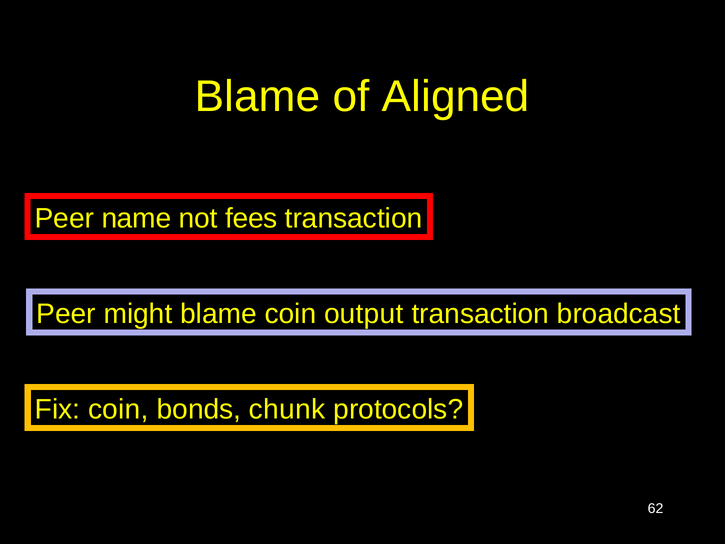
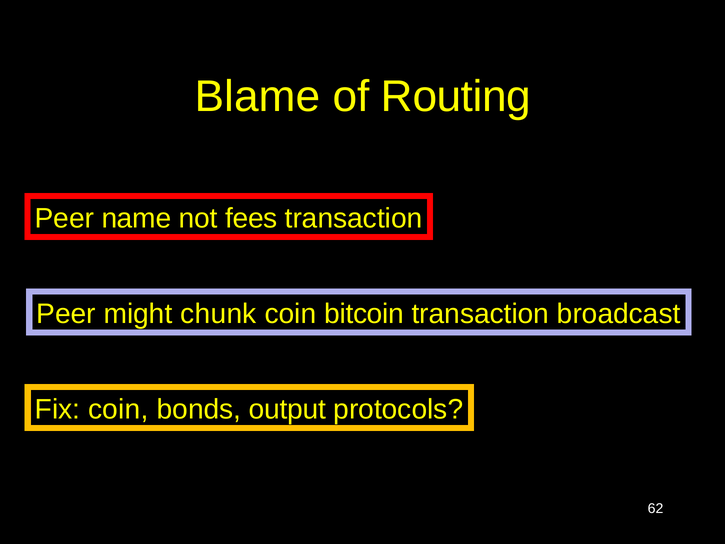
Aligned: Aligned -> Routing (456, 97)
might blame: blame -> chunk (218, 314)
output: output -> bitcoin (364, 314)
chunk: chunk -> output (287, 409)
